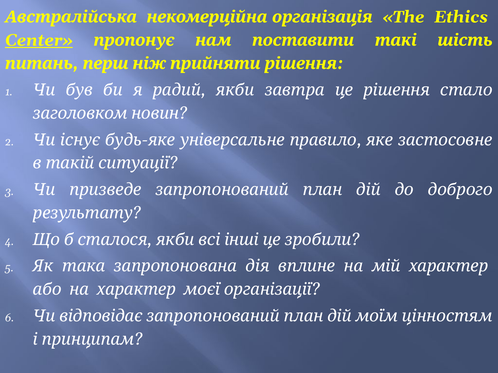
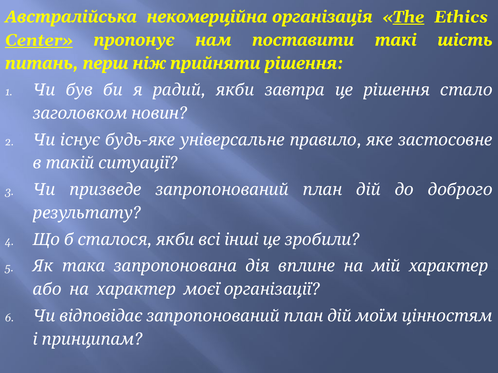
The underline: none -> present (408, 17)
